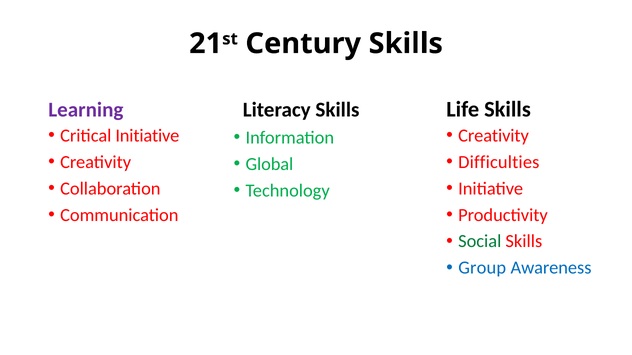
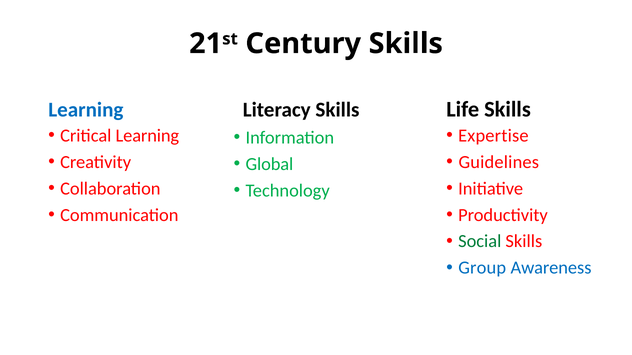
Learning colour: purple -> blue (86, 110)
Critical Initiative: Initiative -> Learning (147, 136)
Creativity: Creativity -> Expertise (493, 136)
Difficulties: Difficulties -> Guidelines (499, 162)
